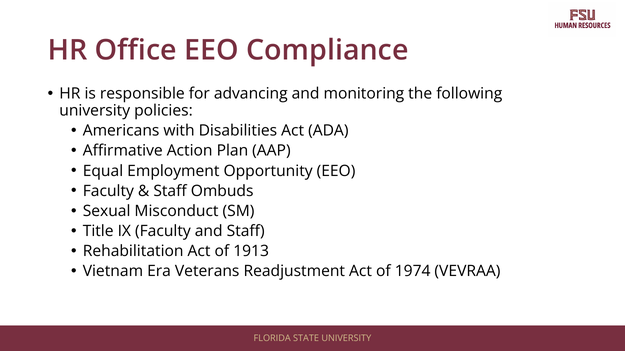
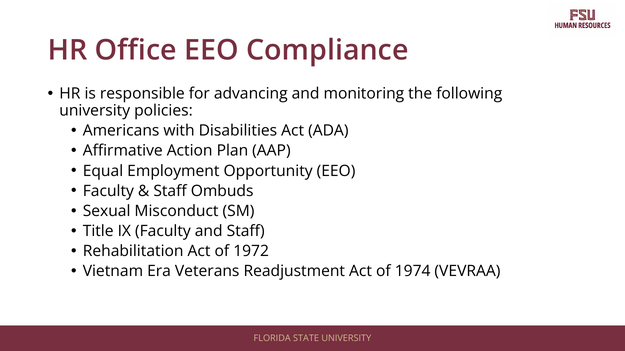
1913: 1913 -> 1972 (251, 252)
